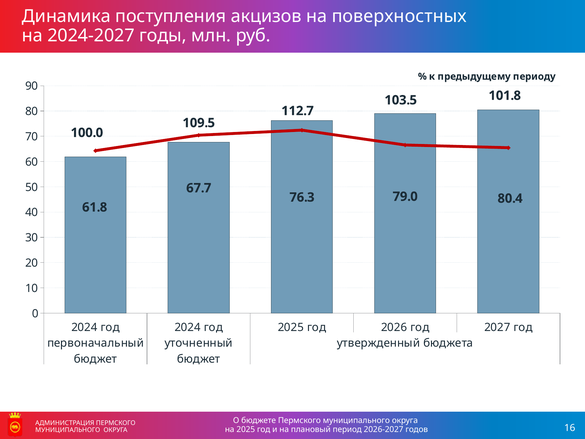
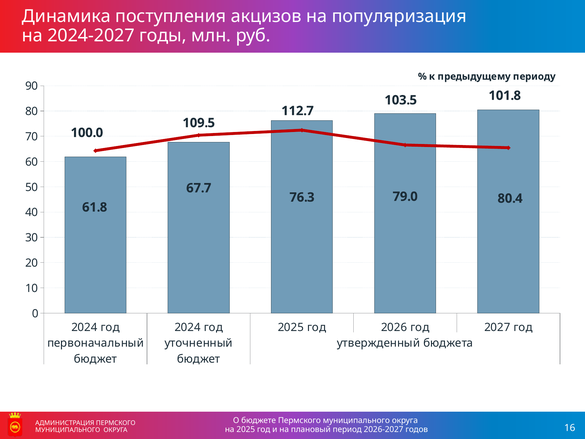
поверхностных: поверхностных -> популяризация (399, 16)
